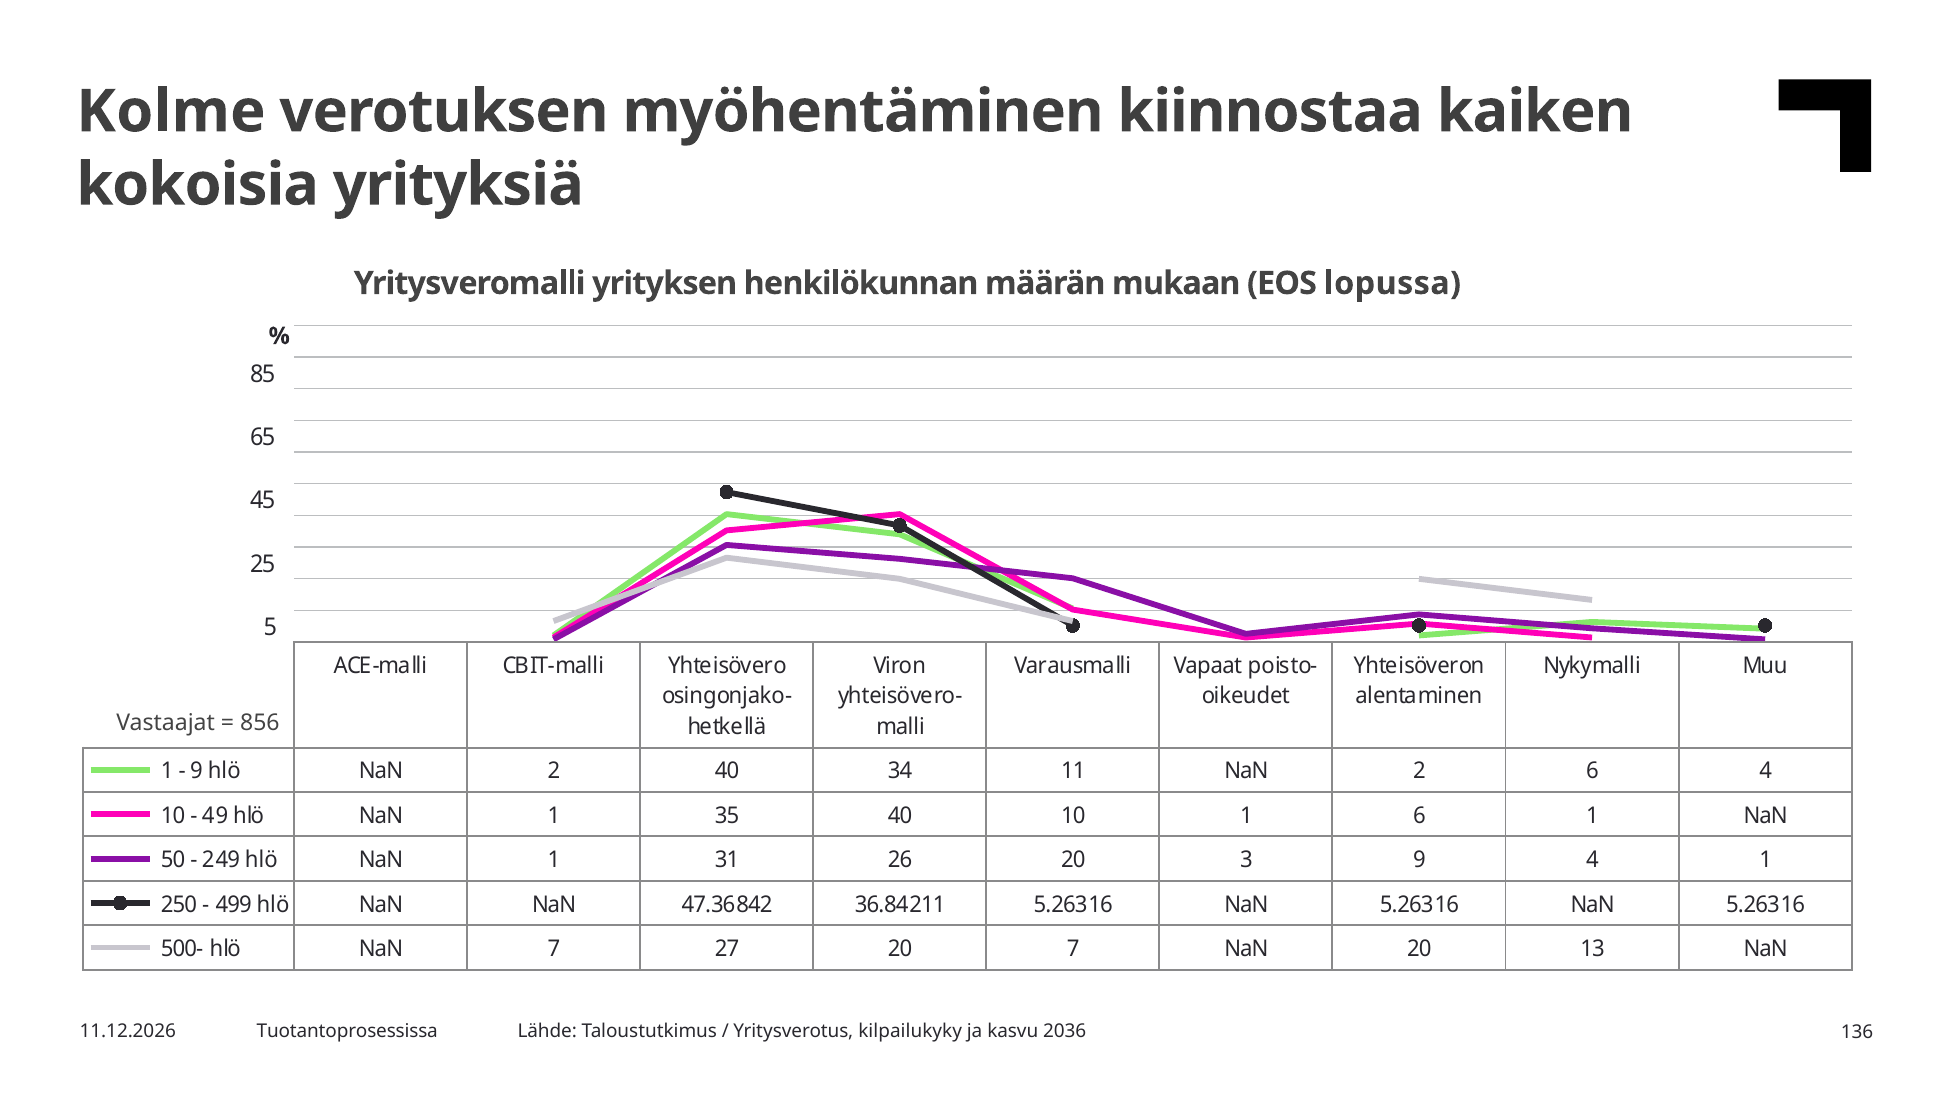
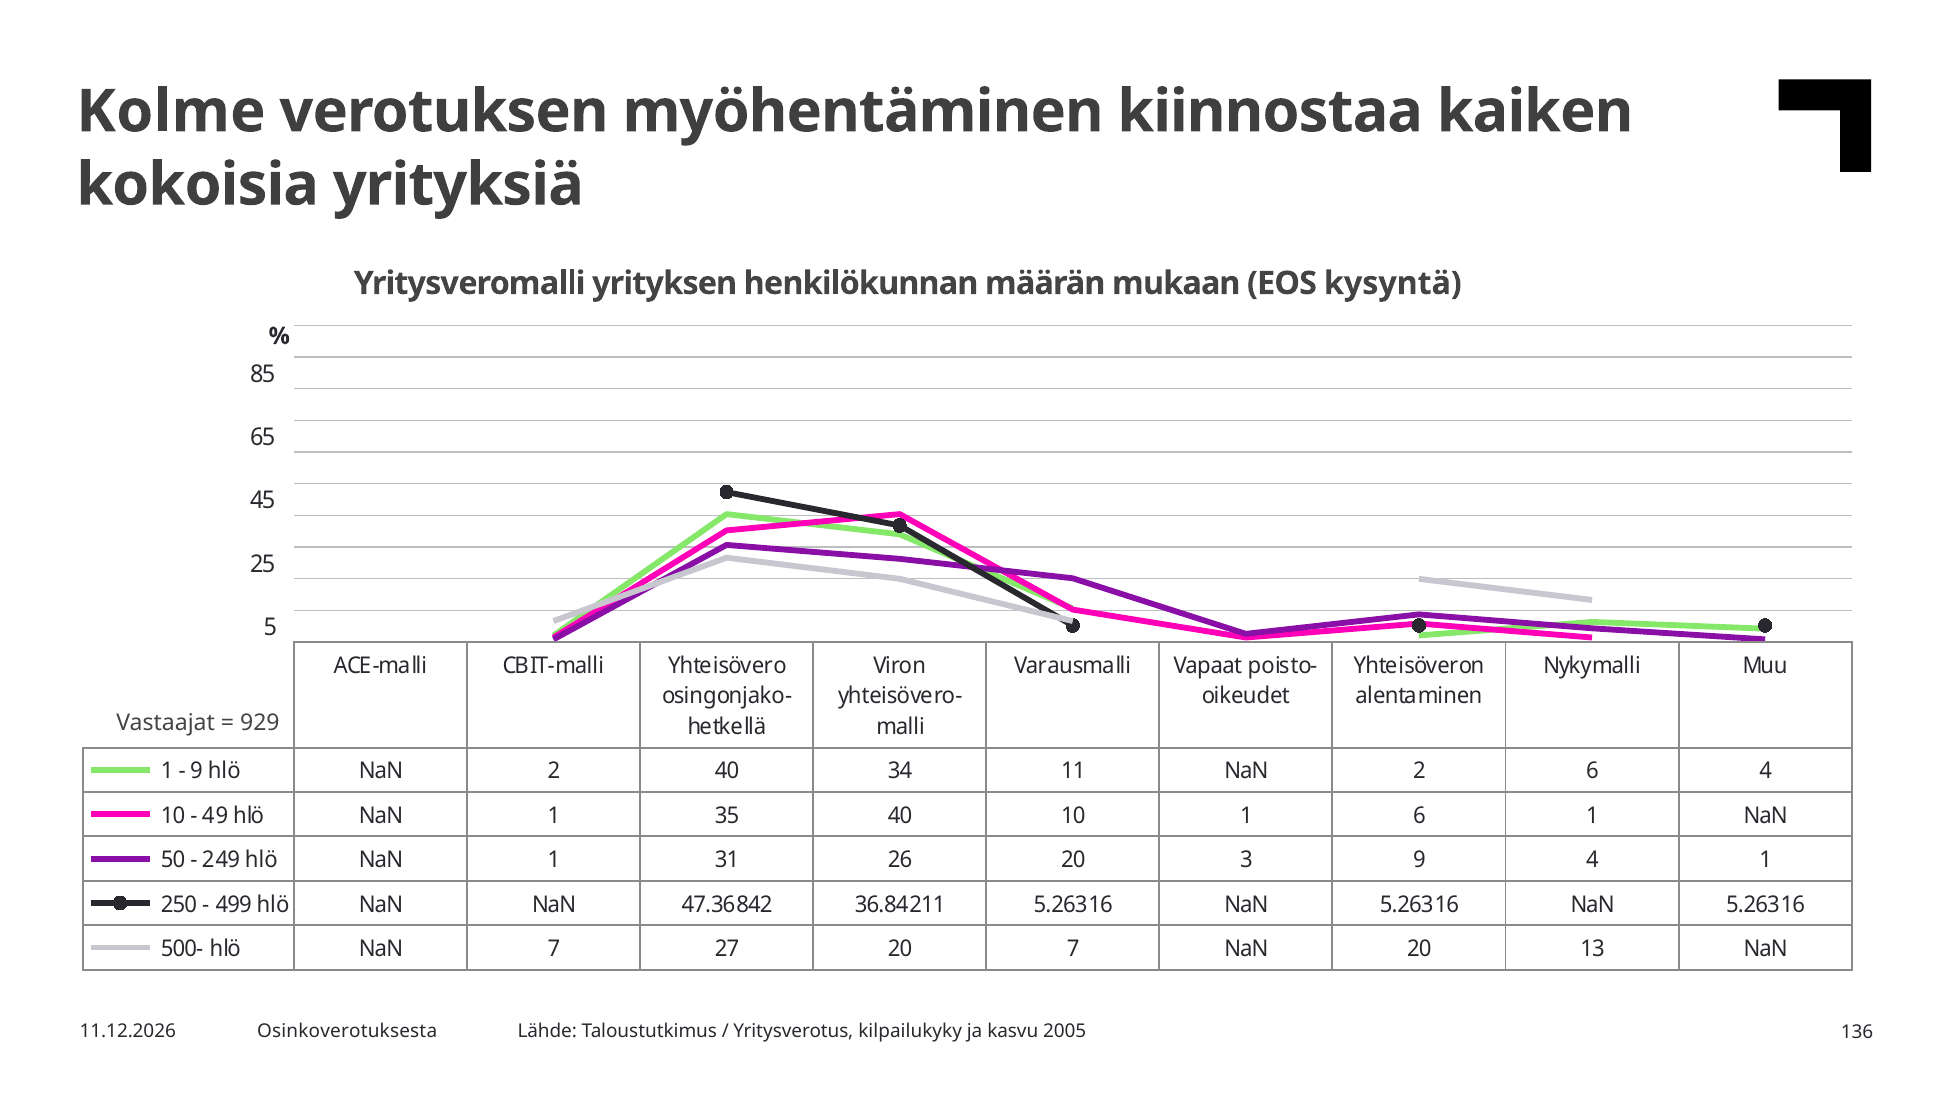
lopussa: lopussa -> kysyntä (1393, 283)
856: 856 -> 929 (260, 722)
Tuotantoprosessissa: Tuotantoprosessissa -> Osinkoverotuksesta (347, 1031)
2036: 2036 -> 2005 (1065, 1031)
